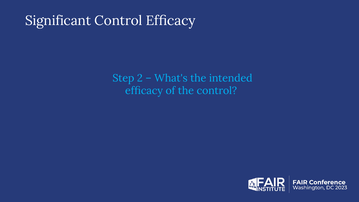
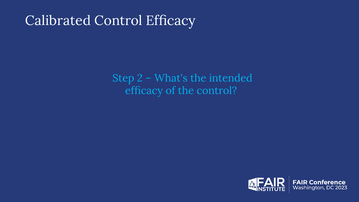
Significant: Significant -> Calibrated (58, 21)
